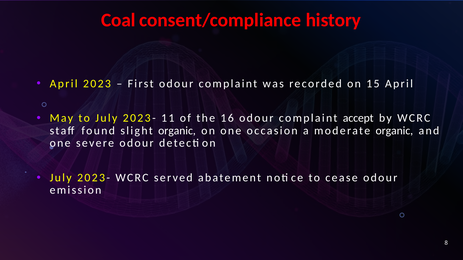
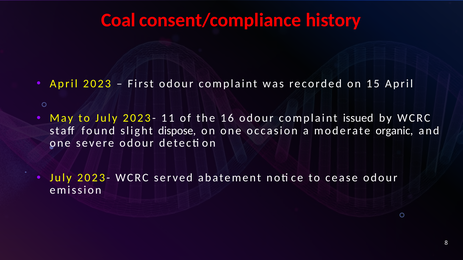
accept: accept -> issued (358, 118)
slight organic: organic -> dispose (177, 131)
